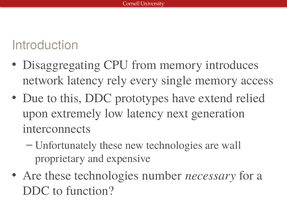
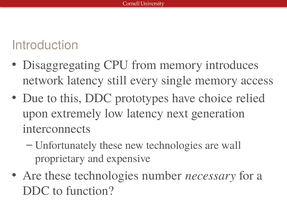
rely: rely -> still (117, 80)
extend: extend -> choice (216, 98)
